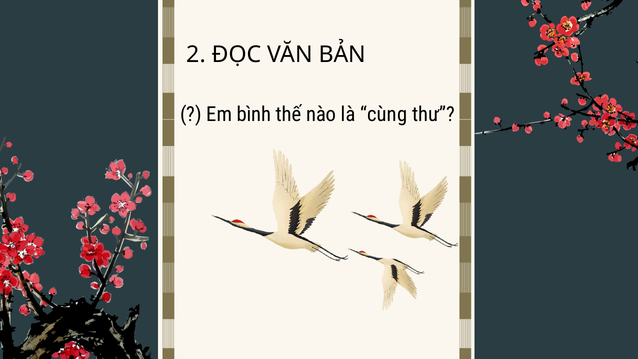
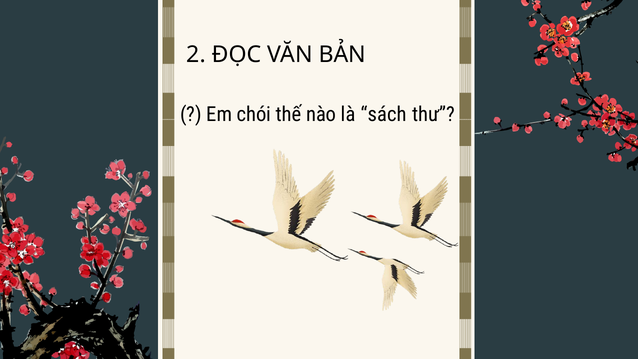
bình: bình -> chói (254, 115)
cùng: cùng -> sách (384, 115)
